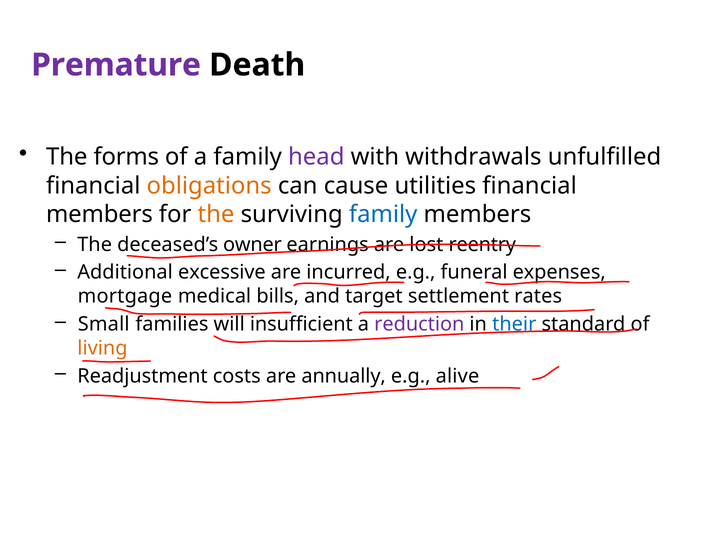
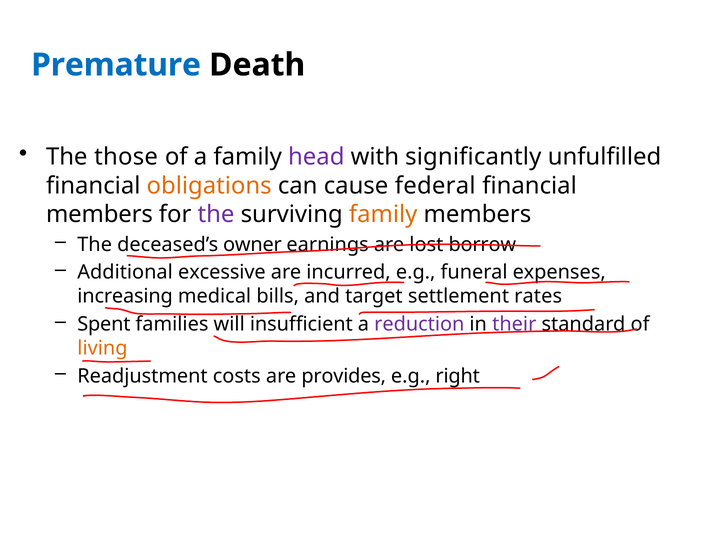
Premature colour: purple -> blue (116, 65)
forms: forms -> those (126, 157)
withdrawals: withdrawals -> significantly (473, 157)
utilities: utilities -> federal (435, 186)
the colour: orange -> purple (216, 214)
family colour: blue -> orange (383, 214)
reentry: reentry -> borrow (482, 244)
mortgage: mortgage -> increasing (125, 296)
Small: Small -> Spent (104, 324)
their colour: blue -> purple (514, 324)
annually: annually -> provides (344, 376)
alive: alive -> right (458, 376)
